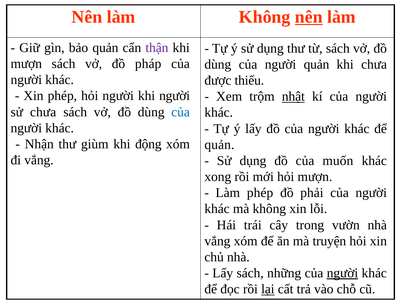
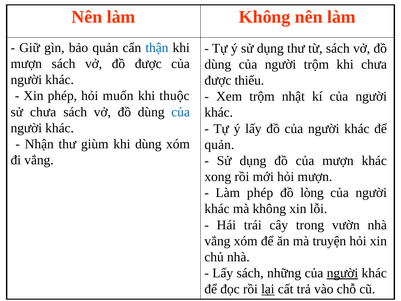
nên underline: present -> none (309, 17)
thận colour: purple -> blue (157, 48)
đồ pháp: pháp -> được (148, 64)
người quản: quản -> trộm (316, 64)
hỏi người: người -> muốn (118, 96)
khi người: người -> thuộc (174, 96)
nhật underline: present -> none (293, 96)
khi động: động -> dùng (148, 144)
của muốn: muốn -> mượn (338, 161)
phải: phải -> lòng (312, 193)
